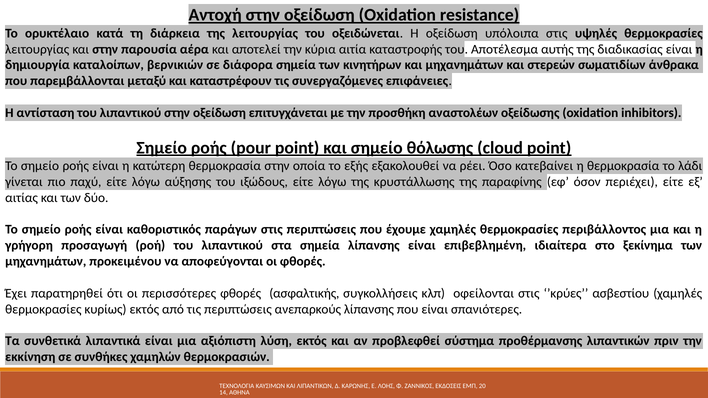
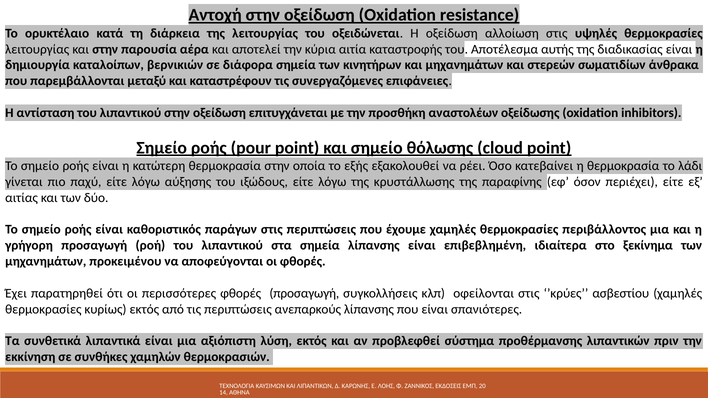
υπόλοιπα: υπόλοιπα -> αλλοίωση (512, 33)
φθορές ασφαλτικής: ασφαλτικής -> προσαγωγή (304, 293)
